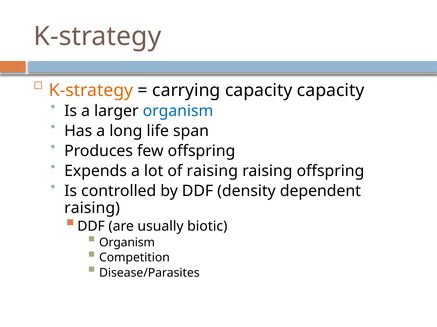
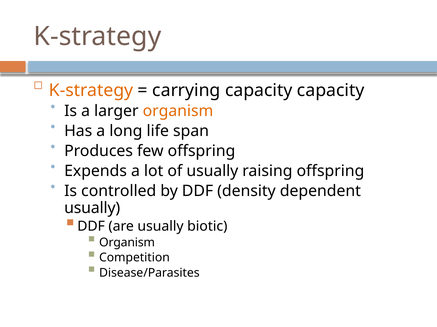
organism colour: blue -> orange (178, 111)
of raising: raising -> usually (212, 171)
raising: raising -> usually (92, 208)
